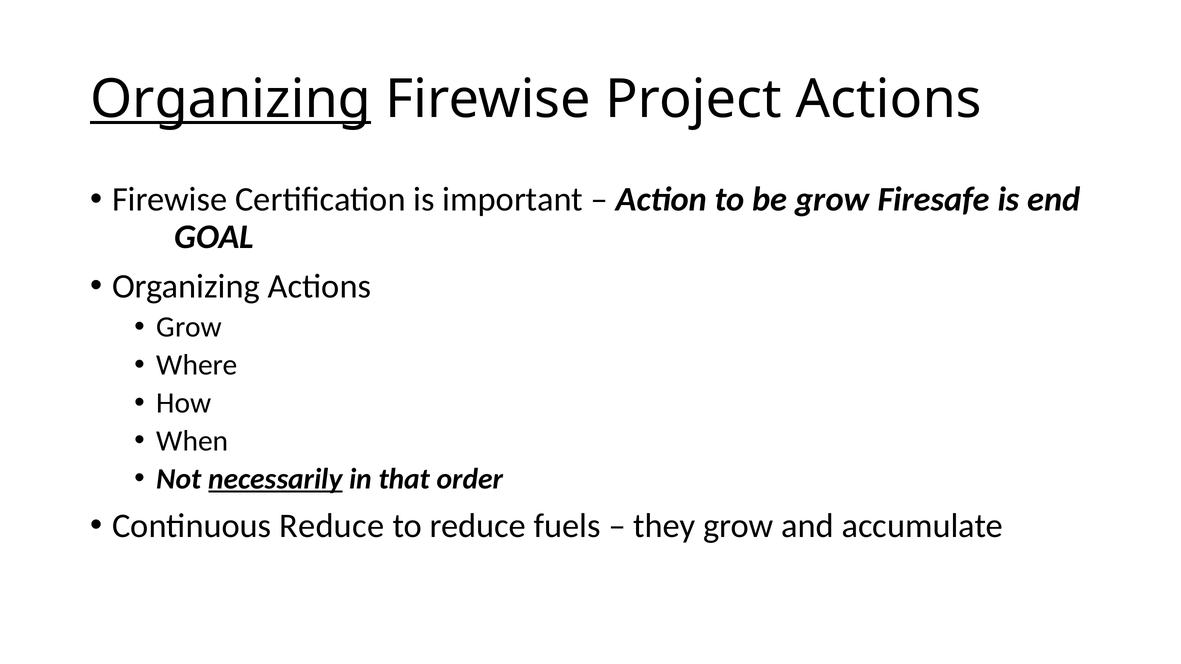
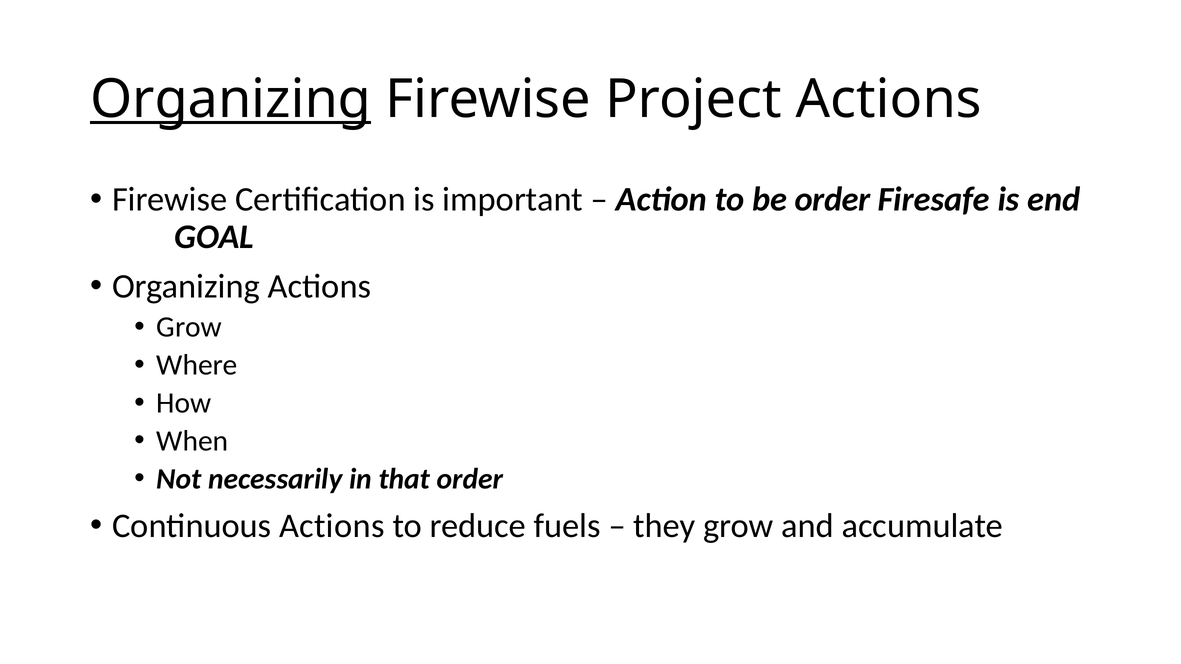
be grow: grow -> order (833, 200)
necessarily underline: present -> none (275, 479)
Continuous Reduce: Reduce -> Actions (332, 526)
